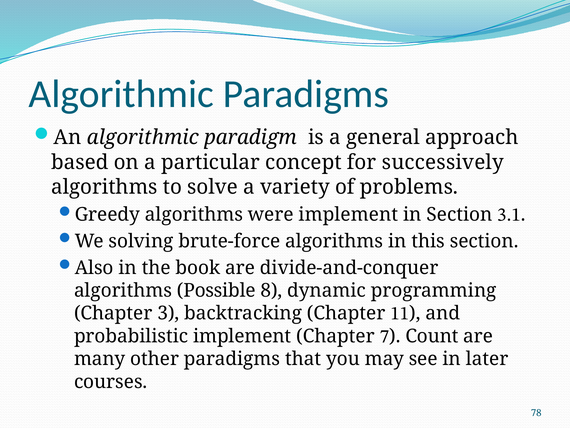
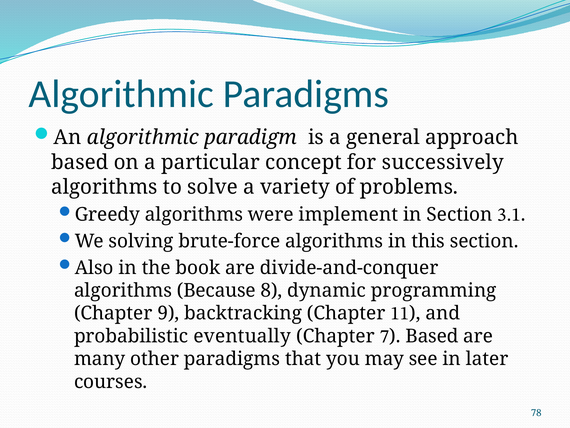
Possible: Possible -> Because (216, 290)
3: 3 -> 9 (168, 313)
probabilistic implement: implement -> eventually (242, 336)
Count: Count -> Based (432, 336)
